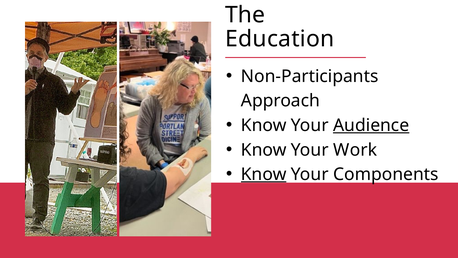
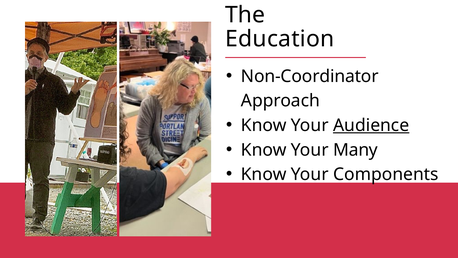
Non-Participants: Non-Participants -> Non-Coordinator (310, 76)
Work: Work -> Many (355, 150)
Know underline: present -> none (264, 174)
